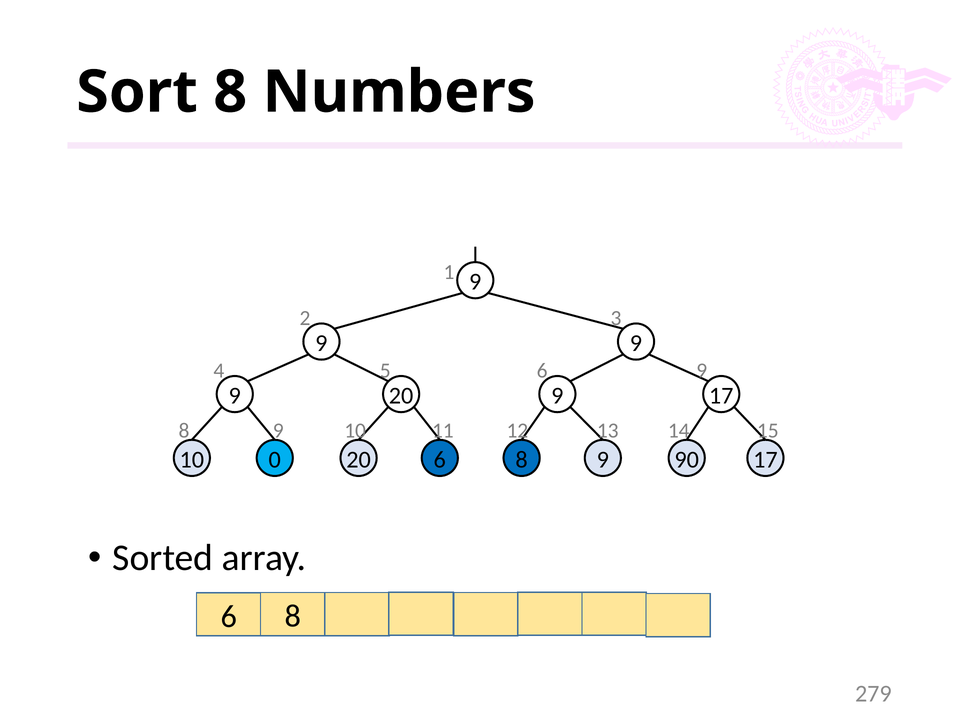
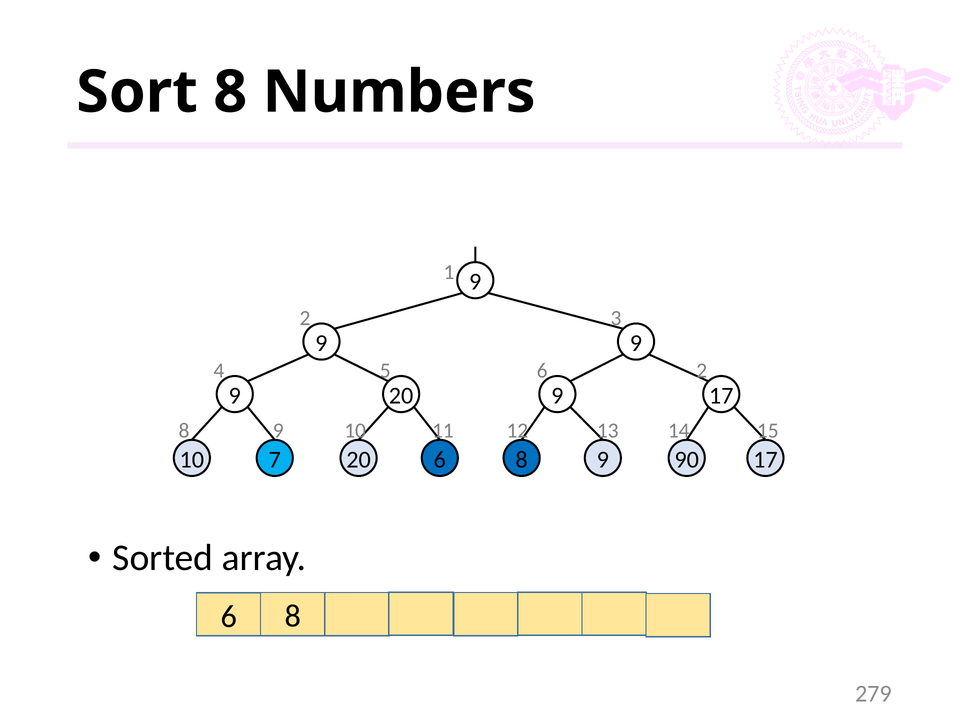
6 9: 9 -> 2 (702, 371)
0: 0 -> 7 (275, 460)
